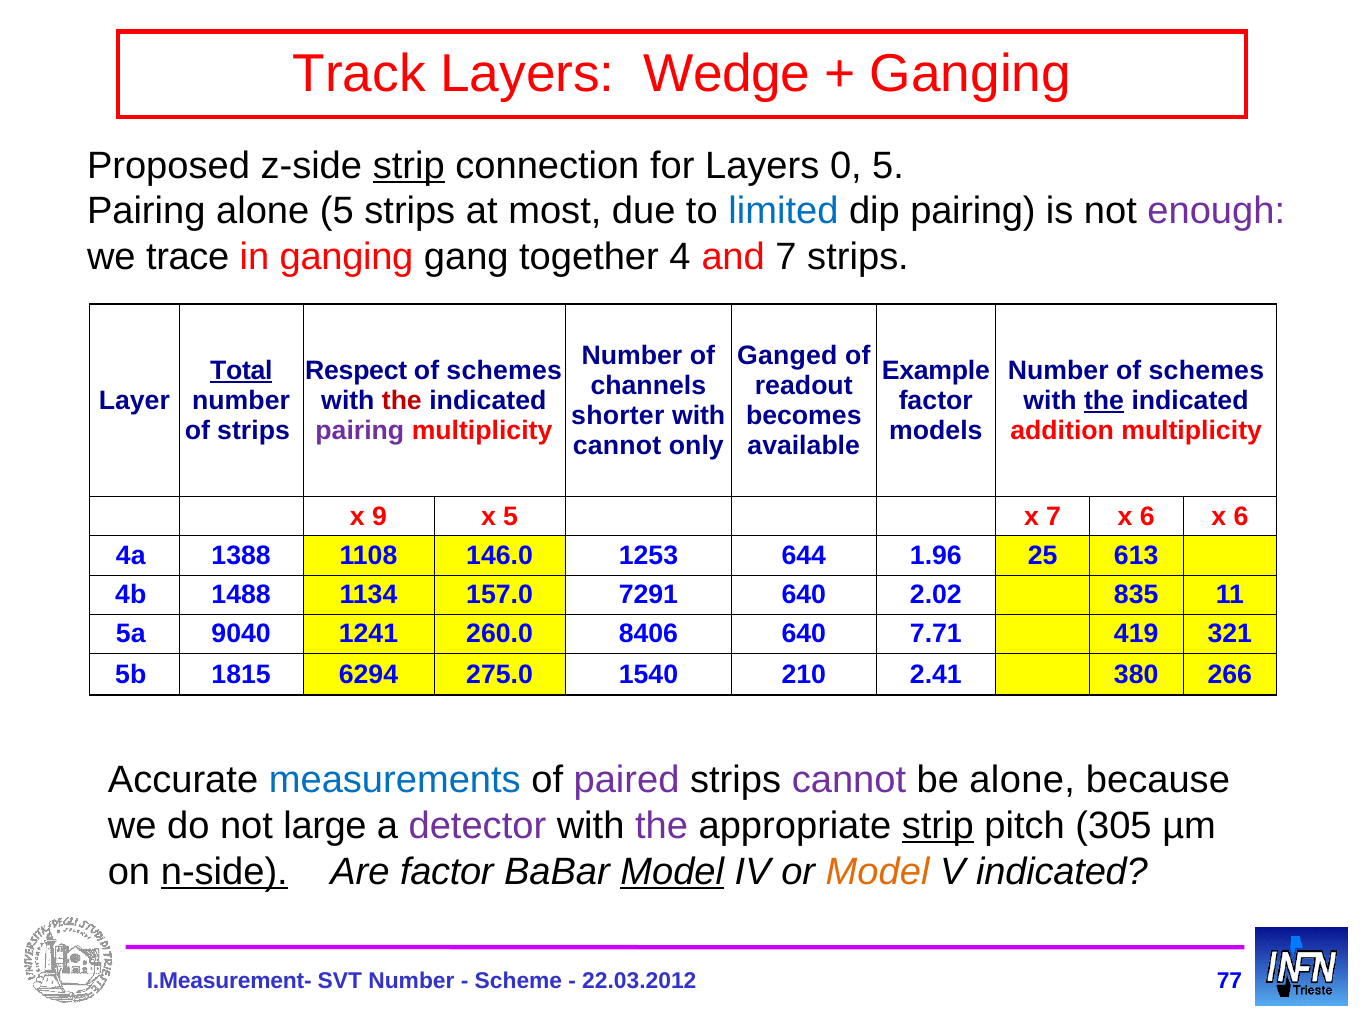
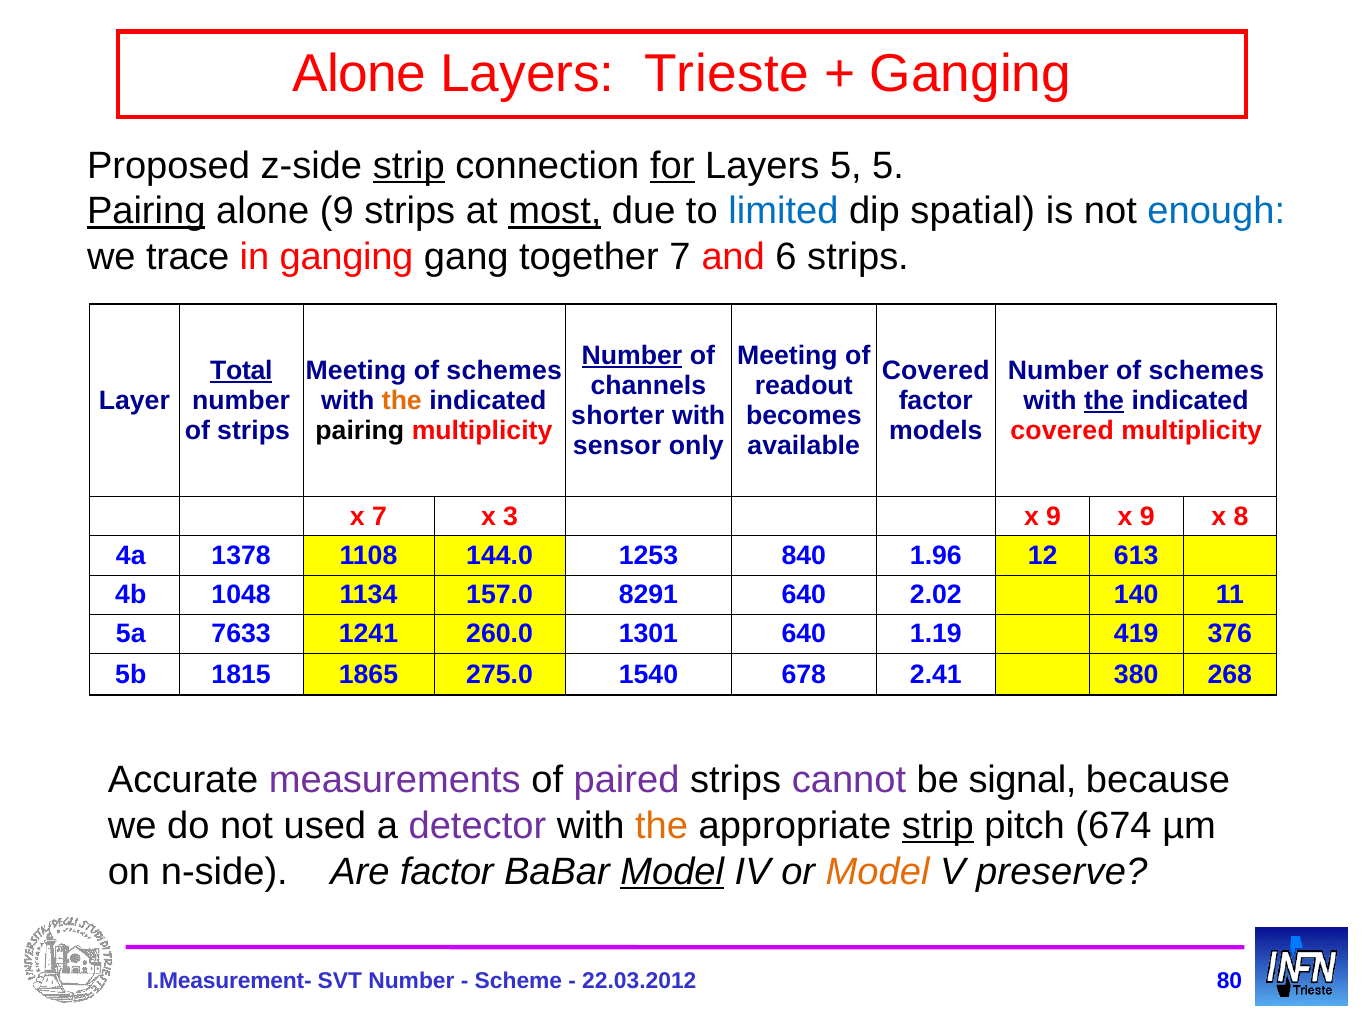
Track: Track -> Alone (359, 74)
Wedge: Wedge -> Trieste (727, 74)
for underline: none -> present (672, 166)
Layers 0: 0 -> 5 (846, 166)
Pairing underline: none -> present (146, 211)
alone 5: 5 -> 9 (337, 211)
most underline: none -> present (555, 211)
dip pairing: pairing -> spatial (973, 211)
enough colour: purple -> blue (1216, 211)
together 4: 4 -> 7 (680, 257)
and 7: 7 -> 6 (786, 257)
Number underline: none -> present (632, 356)
Ganged: Ganged -> Meeting (787, 356)
Respect: Respect -> Meeting (356, 371)
Example: Example -> Covered (936, 371)
the colour: red -> orange (402, 401)
pairing colour: purple -> black (360, 431)
addition: addition -> covered (1062, 431)
cannot: cannot -> sensor (617, 446)
x 9: 9 -> 7 (380, 517)
x 5: 5 -> 3 (511, 517)
7: 7 -> 9 (1054, 517)
6: 6 -> 9 (1147, 517)
6: 6 -> 8 (1241, 517)
1388: 1388 -> 1378 (241, 556)
146.0: 146.0 -> 144.0 (500, 556)
644: 644 -> 840 (804, 556)
25: 25 -> 12 (1043, 556)
1488: 1488 -> 1048 (241, 595)
7291: 7291 -> 8291 (648, 595)
835: 835 -> 140 (1136, 595)
9040: 9040 -> 7633 (241, 635)
8406: 8406 -> 1301 (648, 635)
7.71: 7.71 -> 1.19 (936, 635)
321: 321 -> 376 (1230, 635)
6294: 6294 -> 1865 (368, 675)
210: 210 -> 678 (804, 675)
266: 266 -> 268 (1230, 675)
measurements colour: blue -> purple (395, 781)
be alone: alone -> signal (1023, 781)
large: large -> used (325, 826)
the colour: purple -> orange (661, 826)
305: 305 -> 674 (1114, 826)
n-side underline: present -> none (224, 872)
V indicated: indicated -> preserve (1062, 872)
77: 77 -> 80 (1229, 981)
